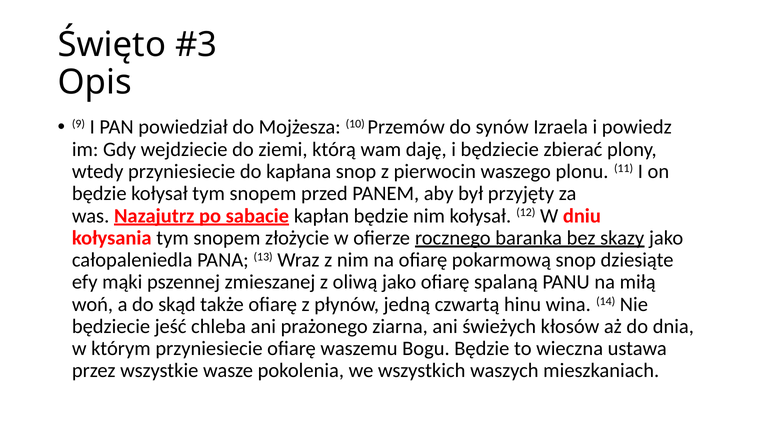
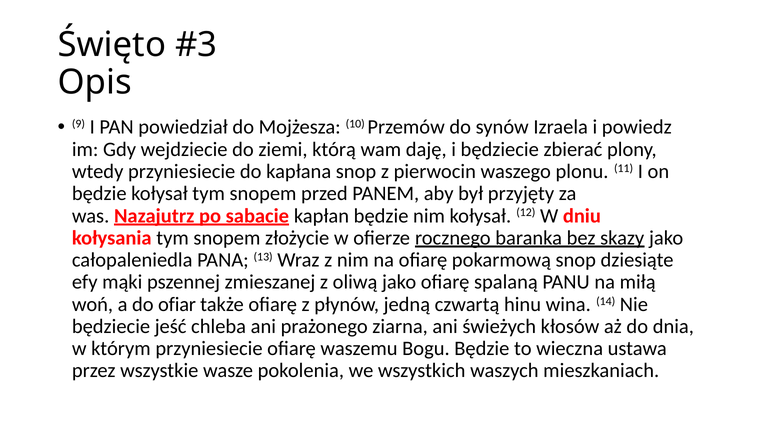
skąd: skąd -> ofiar (177, 304)
